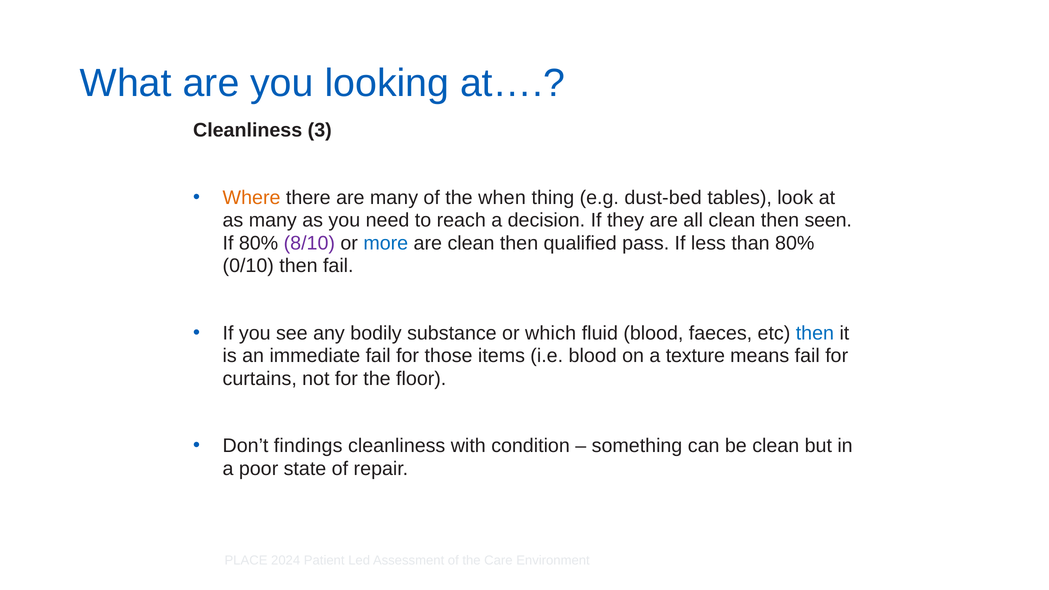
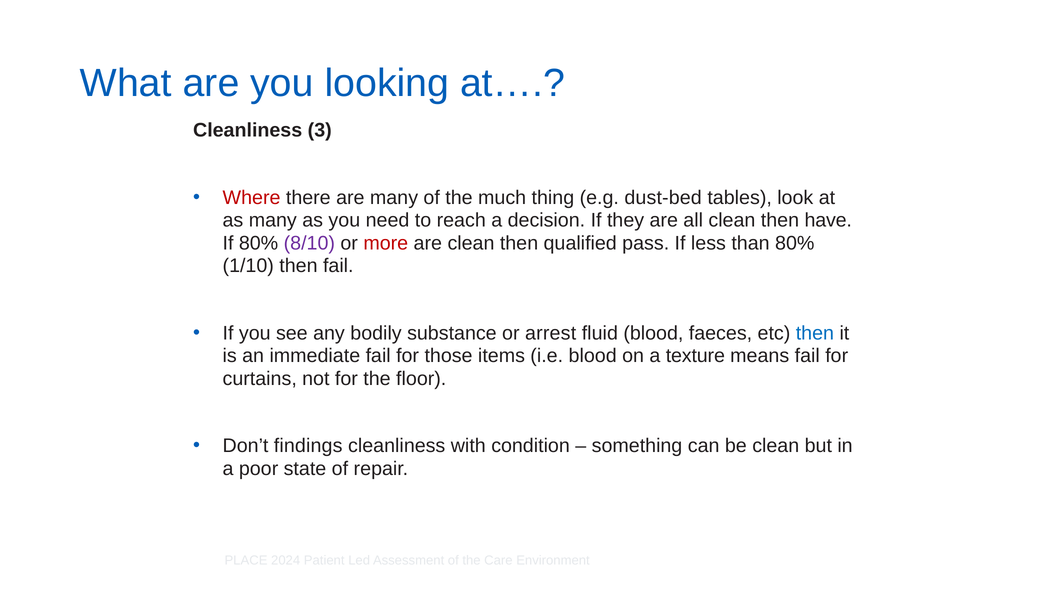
Where colour: orange -> red (252, 198)
when: when -> much (502, 198)
seen: seen -> have (828, 220)
more colour: blue -> red (386, 243)
0/10: 0/10 -> 1/10 (248, 266)
which: which -> arrest (551, 333)
